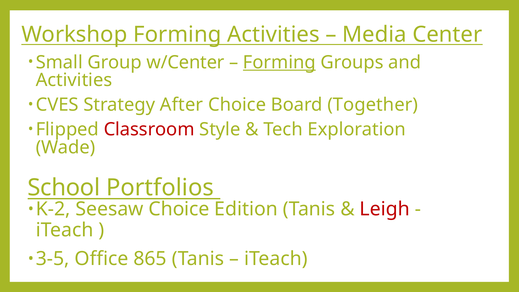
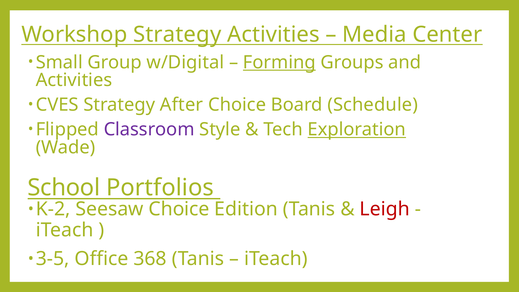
Workshop Forming: Forming -> Strategy (177, 34)
w/Center: w/Center -> w/Digital (185, 62)
Together: Together -> Schedule (373, 105)
Classroom colour: red -> purple (149, 129)
Exploration underline: none -> present (357, 129)
865: 865 -> 368 (150, 259)
